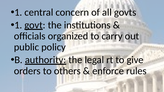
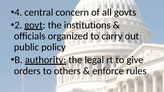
1: 1 -> 4 (18, 12)
1: 1 -> 2 (18, 25)
